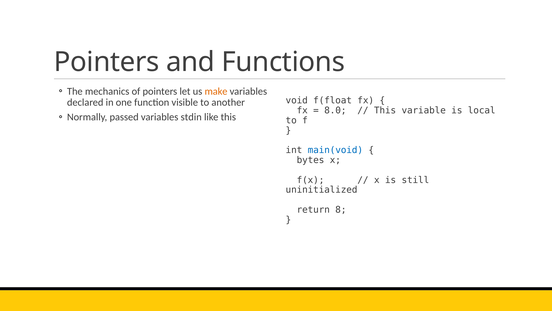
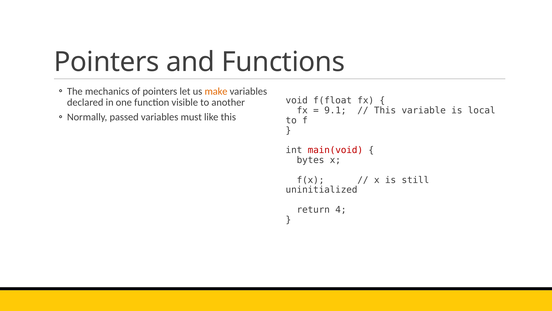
8.0: 8.0 -> 9.1 (335, 110)
stdin: stdin -> must (191, 117)
main(void colour: blue -> red (335, 150)
8: 8 -> 4 (341, 209)
